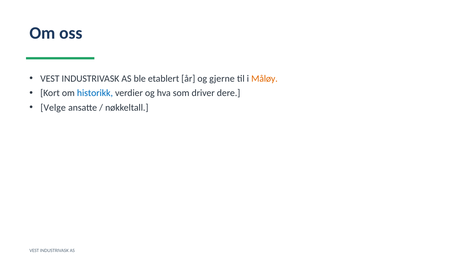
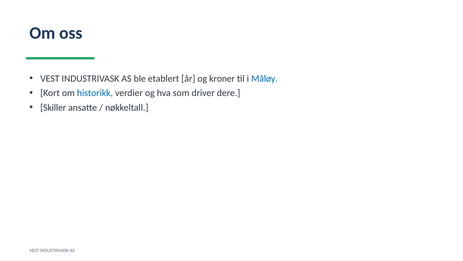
gjerne: gjerne -> kroner (222, 78)
Måløy colour: orange -> blue (264, 78)
Velge: Velge -> Skiller (53, 107)
